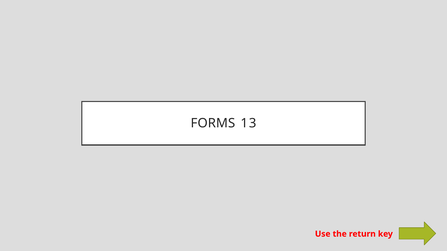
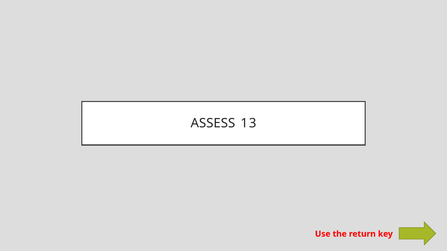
FORMS: FORMS -> ASSESS (213, 123)
